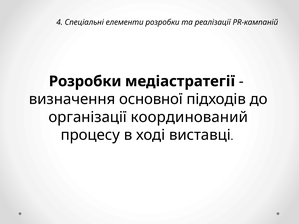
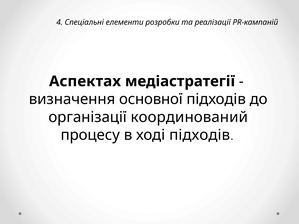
Розробки: Розробки -> Аспектах (85, 81)
ході виставці: виставці -> підходів (200, 135)
